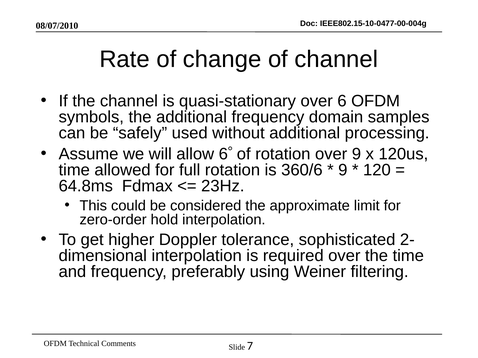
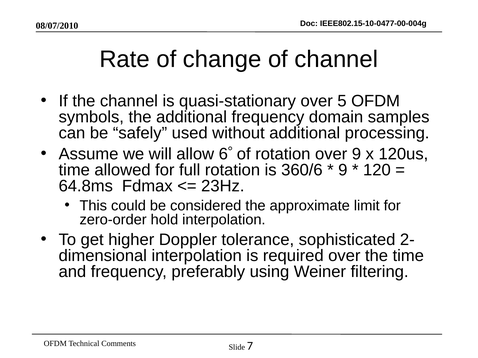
over 6: 6 -> 5 (342, 101)
